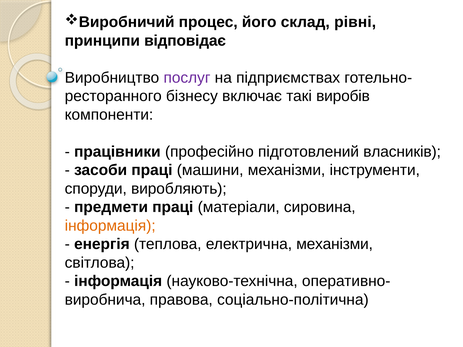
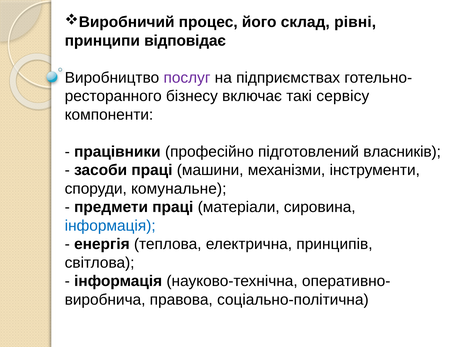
виробів: виробів -> сервісу (343, 96)
виробляють: виробляють -> комунальне (179, 189)
інформація colour: orange -> blue (110, 226)
електрична механізми: механізми -> принципів (334, 244)
